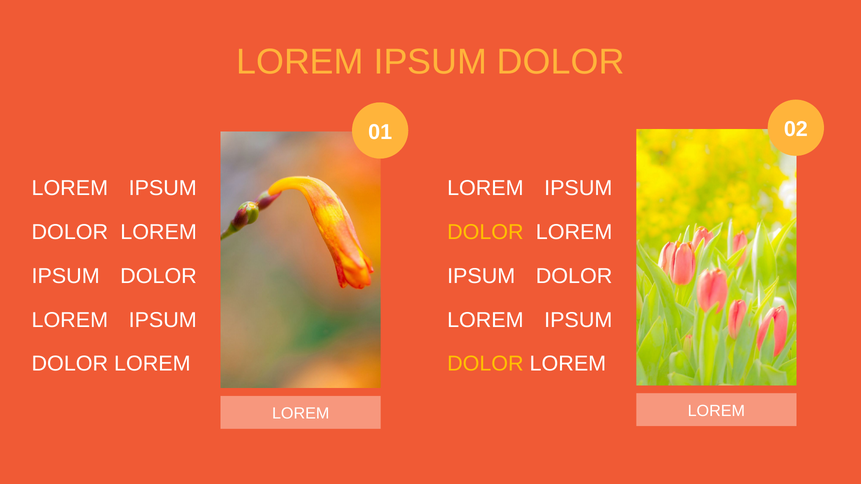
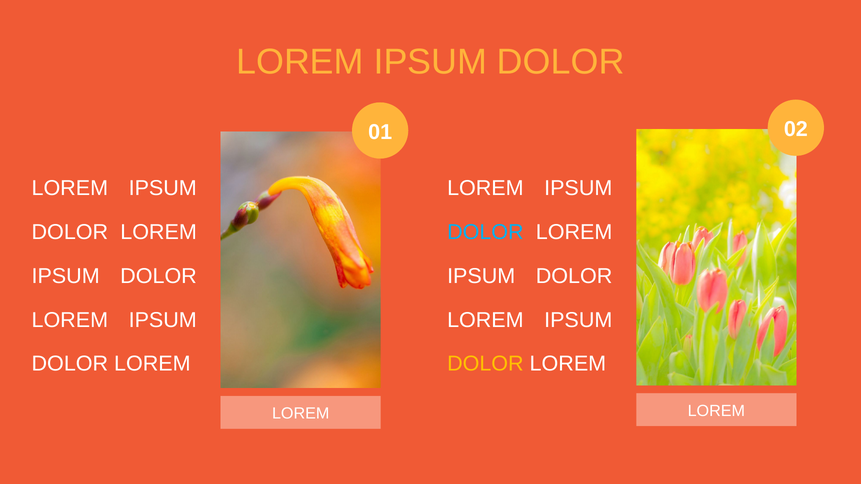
DOLOR colour: yellow -> light blue (485, 232)
